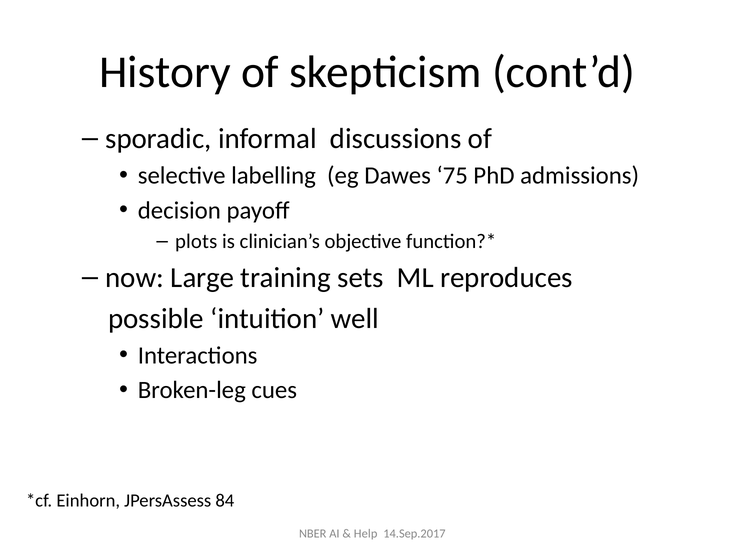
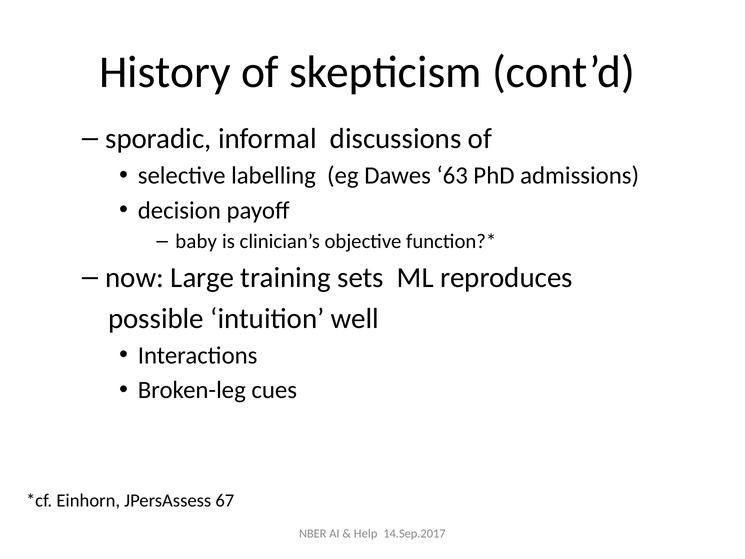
75: 75 -> 63 (452, 176)
plots: plots -> baby (196, 242)
84: 84 -> 67 (225, 500)
